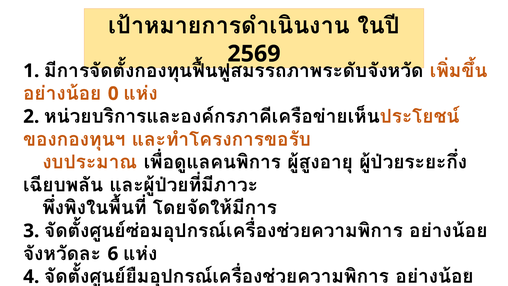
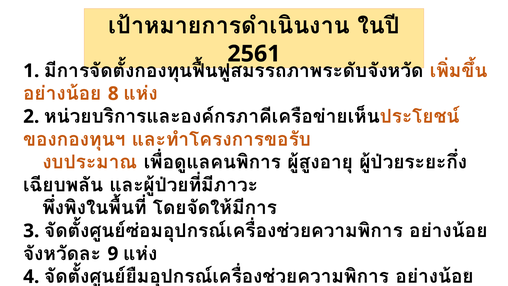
2569: 2569 -> 2561 (254, 54)
0: 0 -> 8 (113, 94)
6: 6 -> 9 (113, 254)
